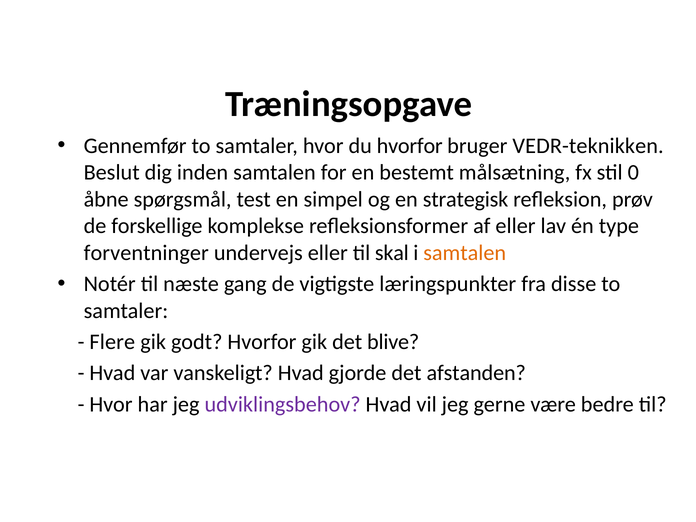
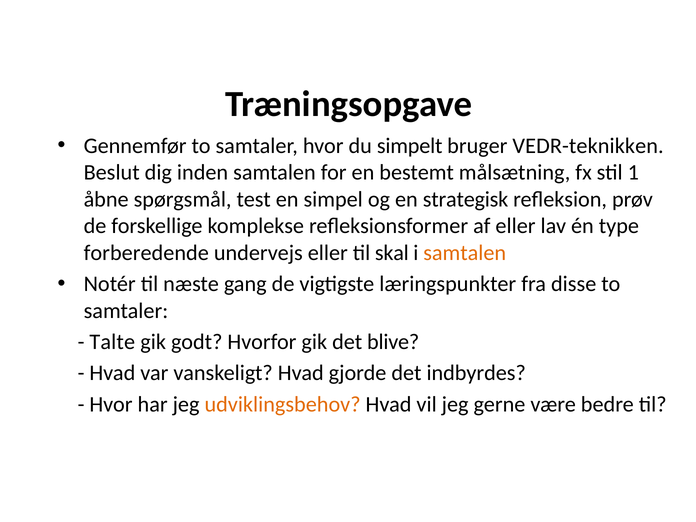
du hvorfor: hvorfor -> simpelt (410, 146)
0: 0 -> 1 (633, 173)
forventninger: forventninger -> forberedende (146, 253)
Flere: Flere -> Talte (112, 342)
afstanden: afstanden -> indbyrdes (476, 373)
udviklingsbehov colour: purple -> orange (283, 404)
